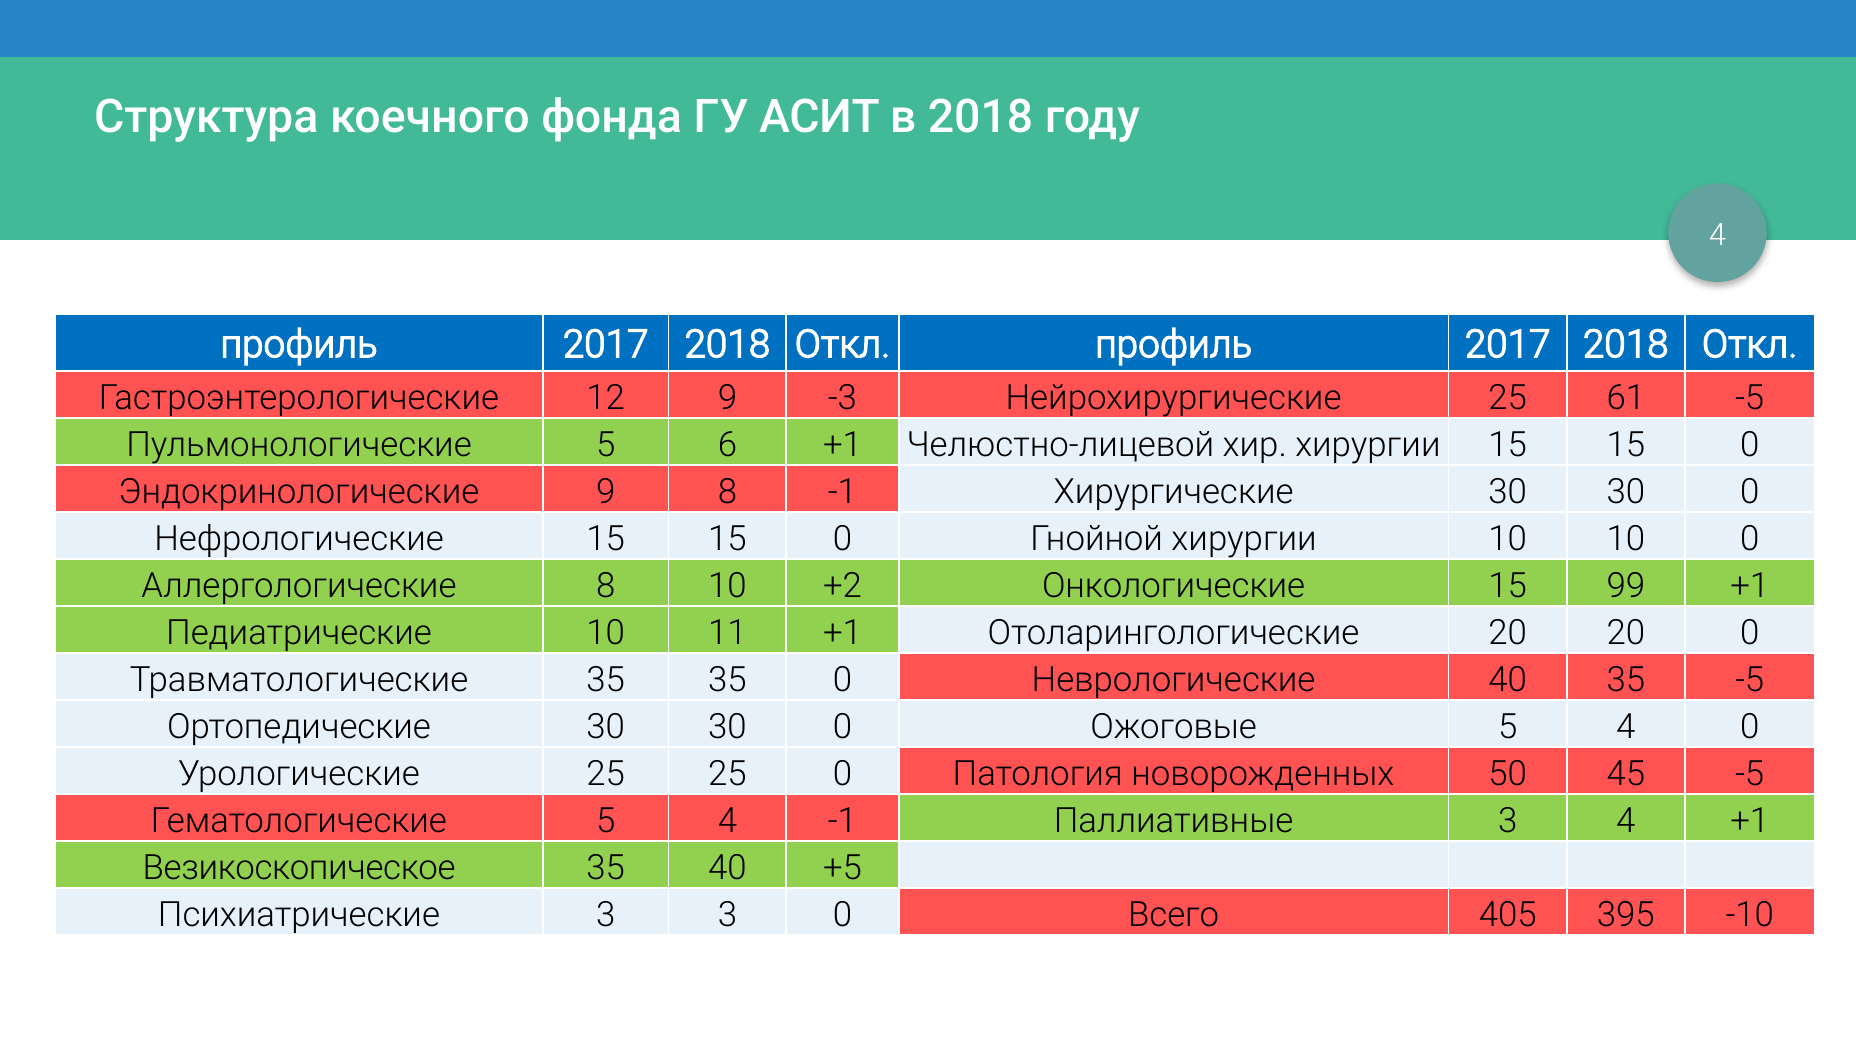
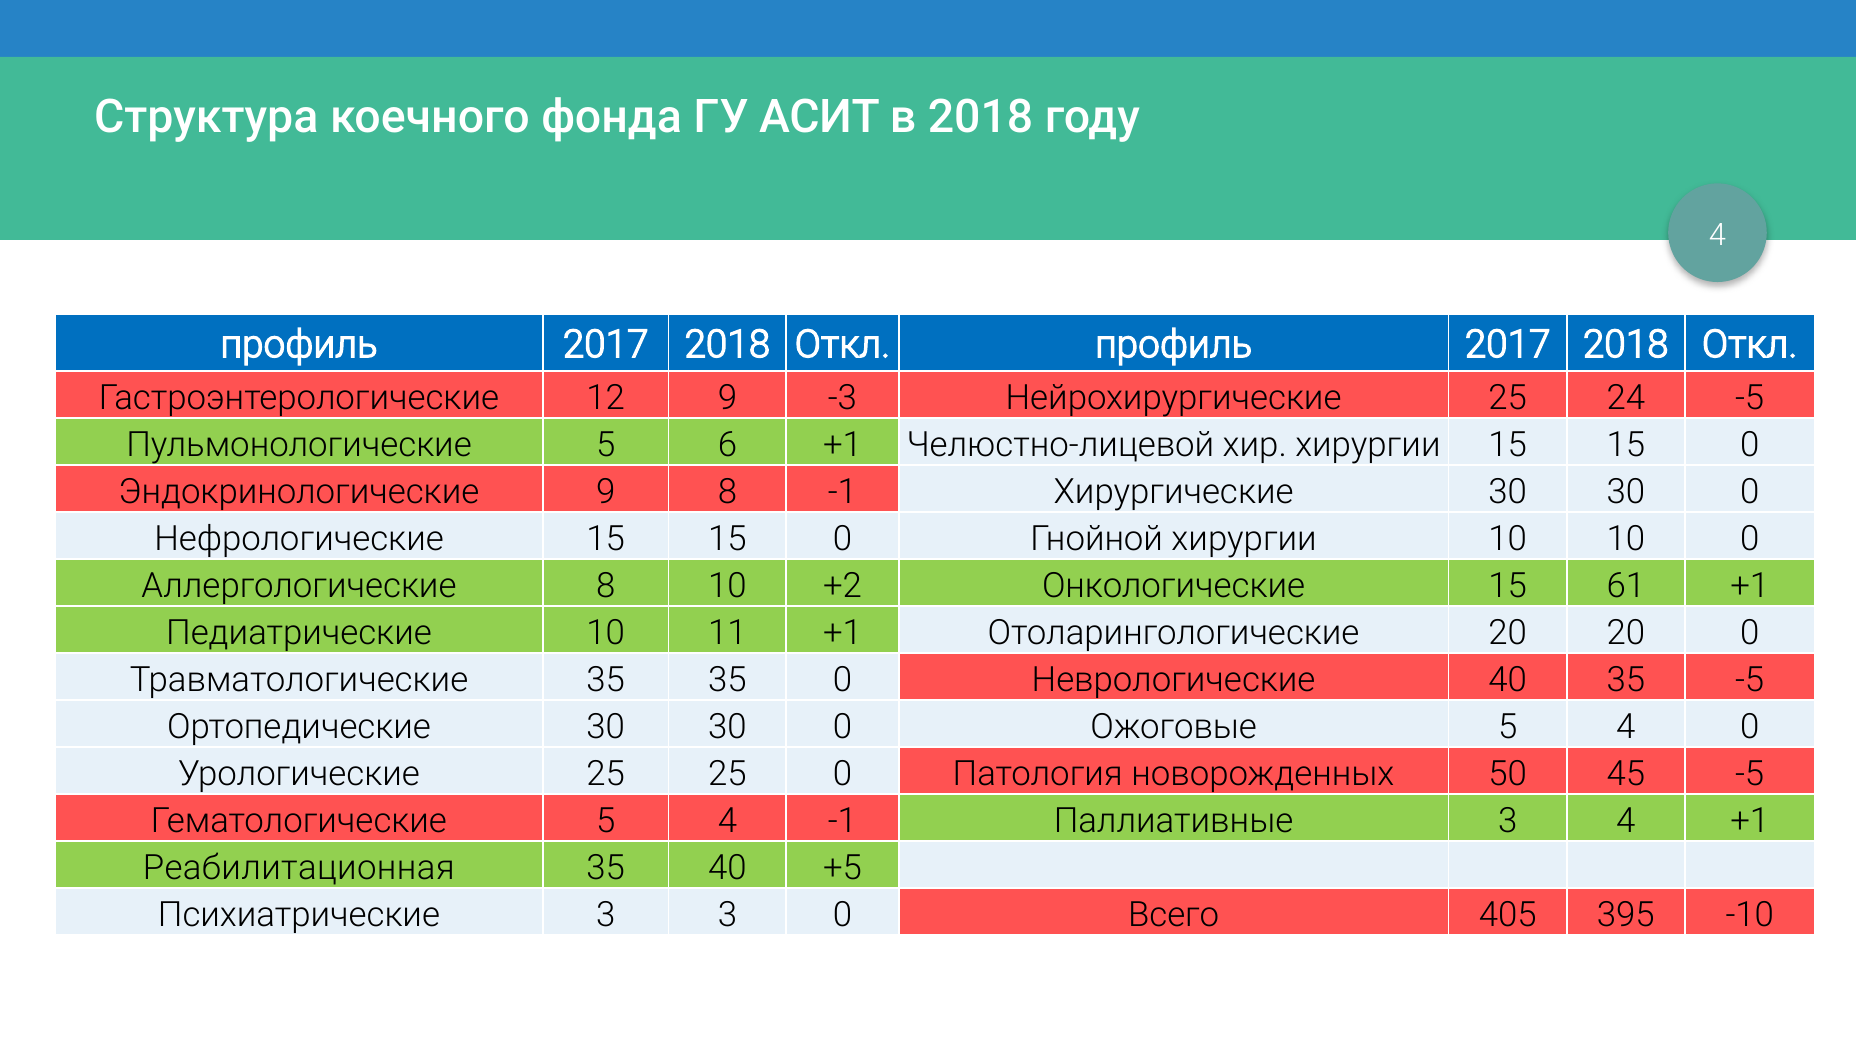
61: 61 -> 24 (1626, 398)
99: 99 -> 61 (1626, 586)
Везикоскопическое: Везикоскопическое -> Реабилитационная (299, 868)
